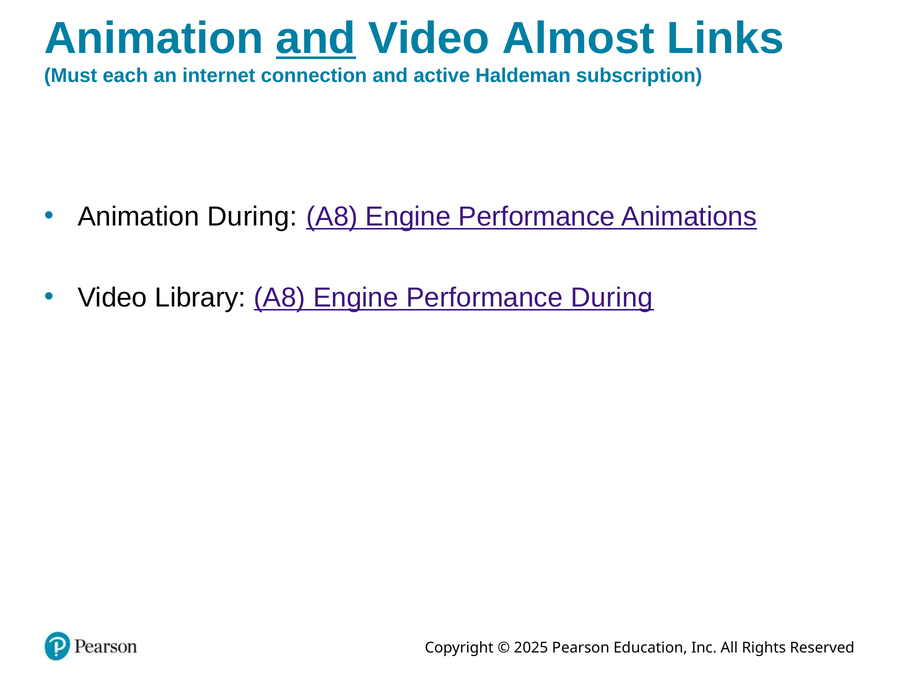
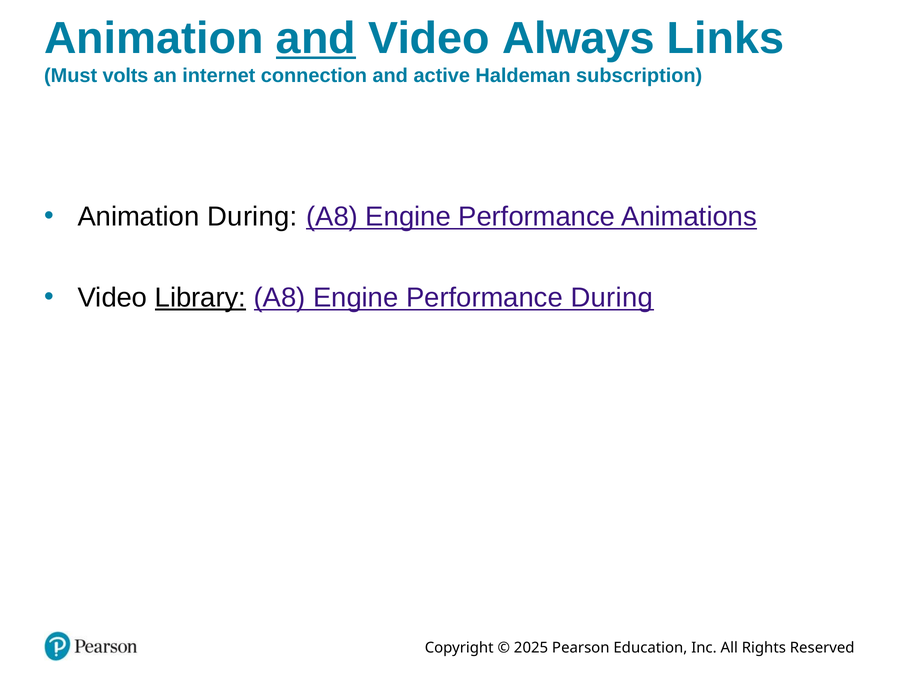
Almost: Almost -> Always (579, 38)
each: each -> volts (125, 76)
Library underline: none -> present (200, 298)
